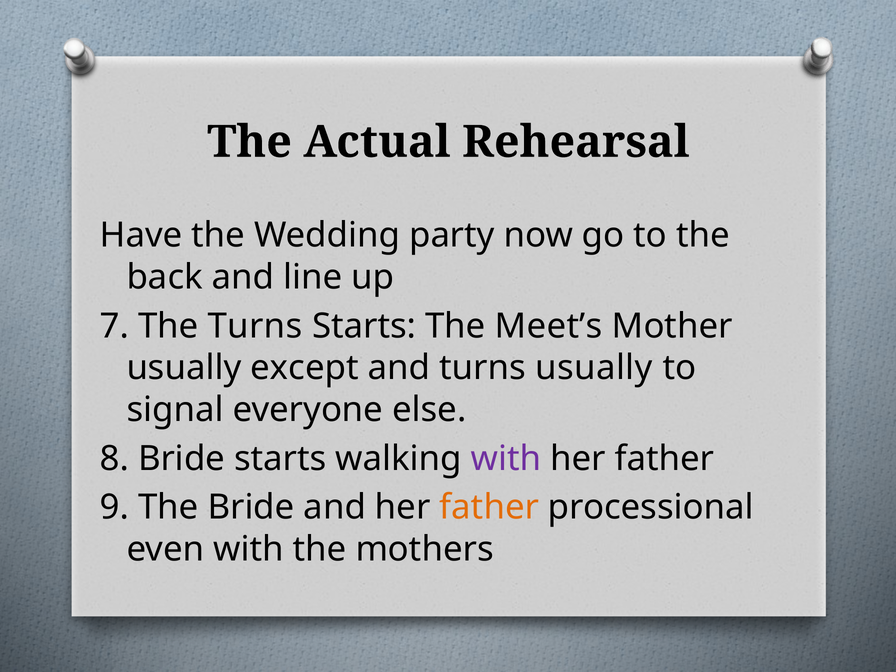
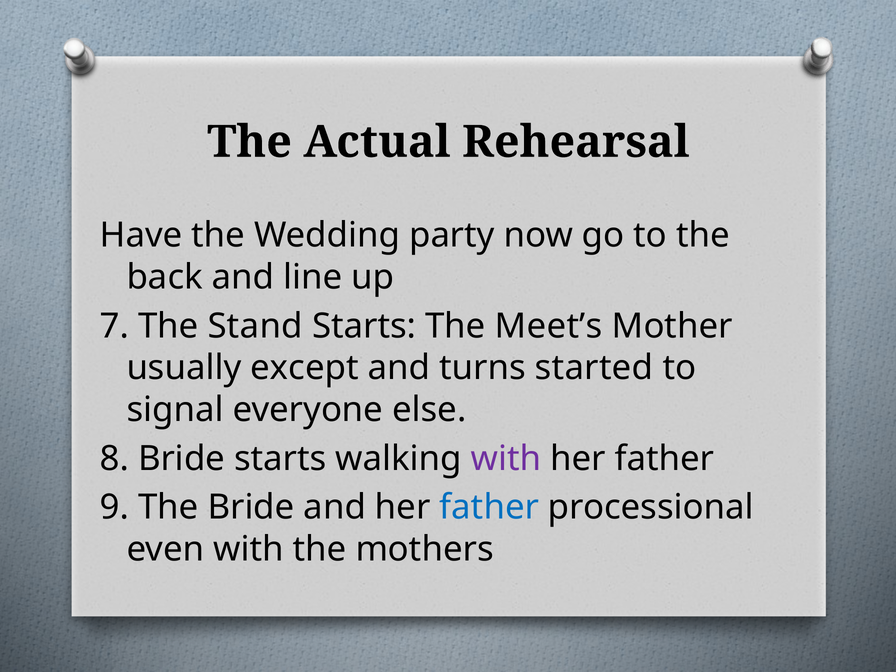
The Turns: Turns -> Stand (255, 326)
turns usually: usually -> started (594, 368)
father colour: orange -> blue (489, 507)
